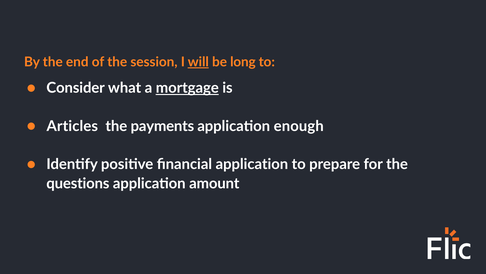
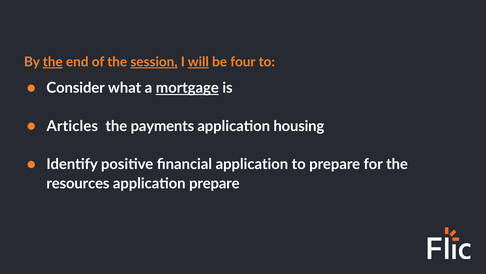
the underline: none -> present (53, 62)
session underline: none -> present (154, 62)
long: long -> four (243, 62)
enough: enough -> housing (299, 126)
questions: questions -> resources (78, 183)
application amount: amount -> prepare (214, 183)
